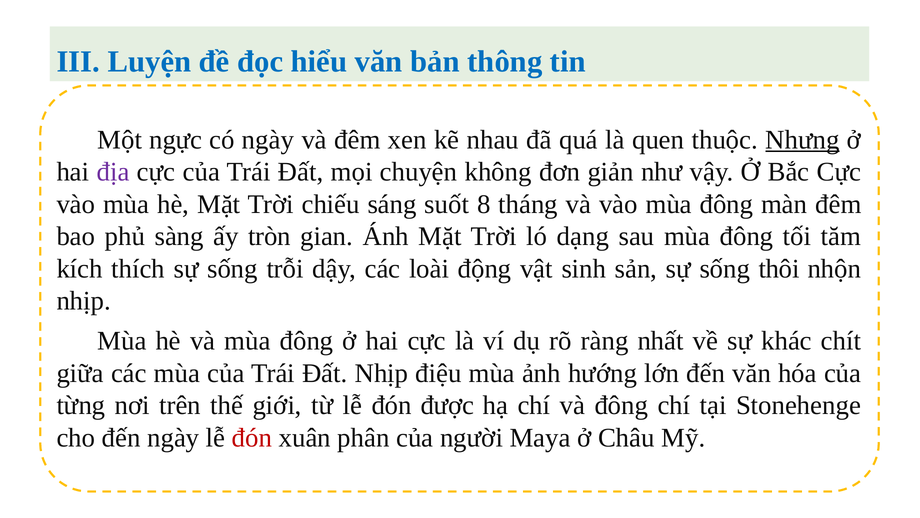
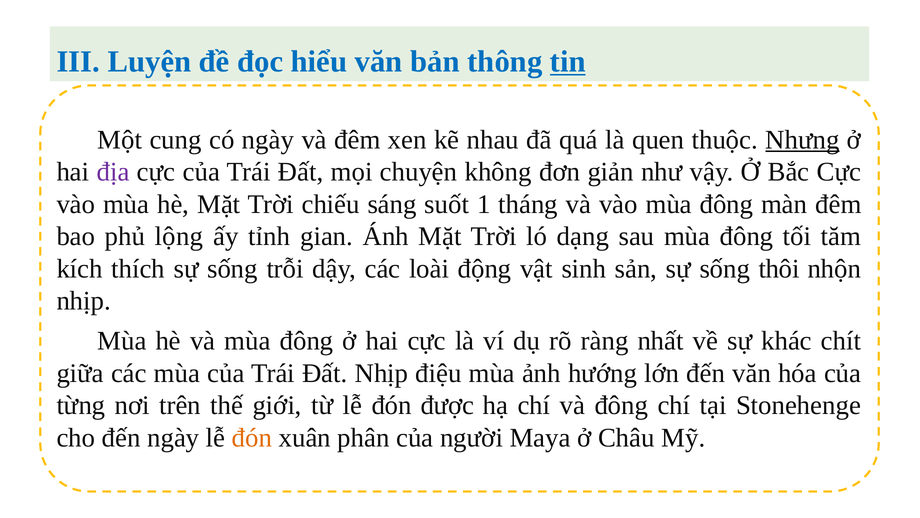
tin underline: none -> present (568, 61)
ngực: ngực -> cung (176, 140)
8: 8 -> 1 (484, 204)
sàng: sàng -> lộng (179, 236)
tròn: tròn -> tỉnh (269, 236)
đón colour: red -> orange (252, 437)
